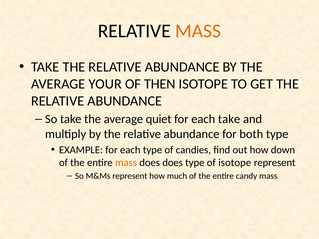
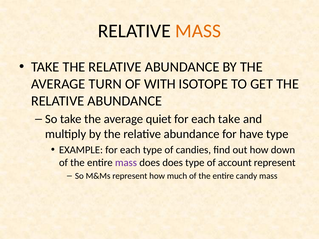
YOUR: YOUR -> TURN (105, 84)
THEN: THEN -> WITH (160, 84)
both: both -> have (251, 134)
mass colour: orange -> purple (126, 163)
of isotope: isotope -> account (235, 163)
